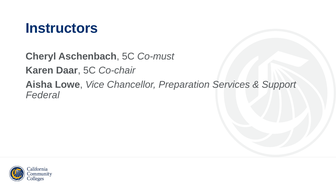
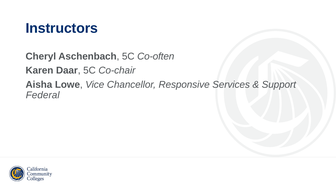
Co-must: Co-must -> Co-often (156, 56)
Preparation: Preparation -> Responsive (184, 85)
